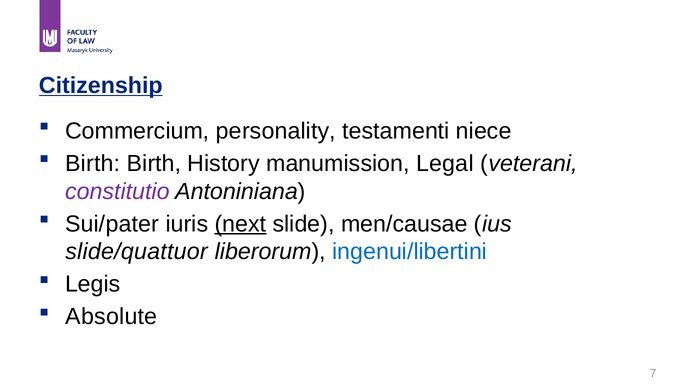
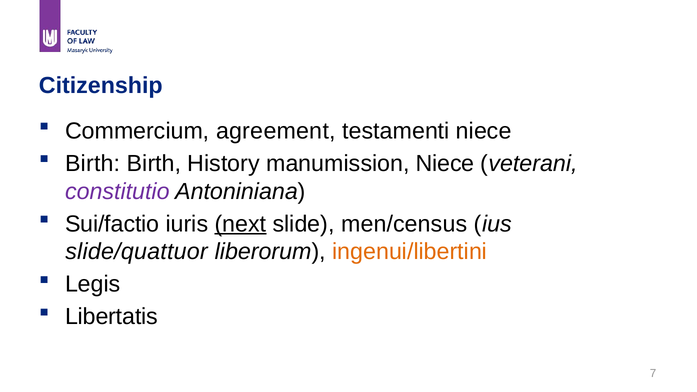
Citizenship underline: present -> none (101, 86)
personality: personality -> agreement (276, 131)
manumission Legal: Legal -> Niece (445, 164)
Sui/pater: Sui/pater -> Sui/factio (112, 224)
men/causae: men/causae -> men/census (404, 224)
ingenui/libertini colour: blue -> orange (410, 252)
Absolute: Absolute -> Libertatis (111, 317)
